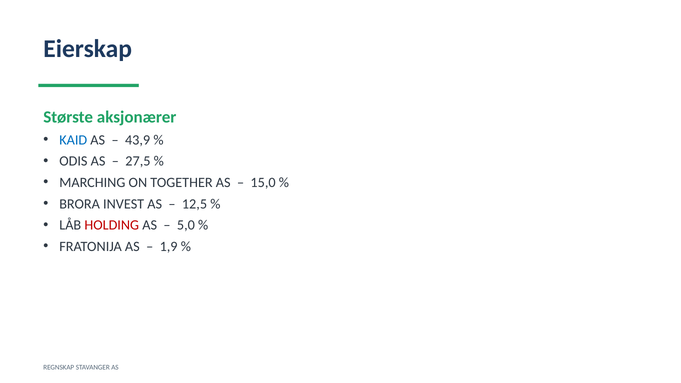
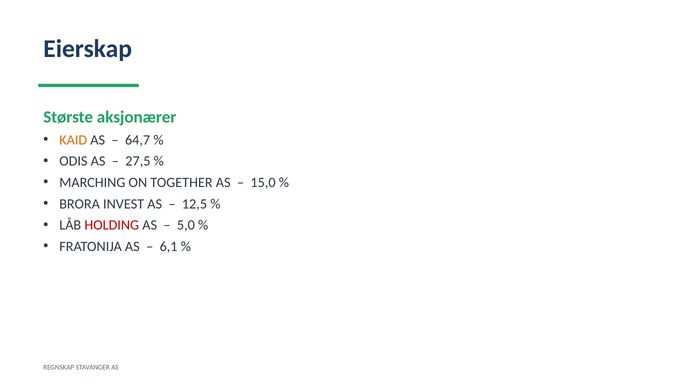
KAID colour: blue -> orange (73, 140)
43,9: 43,9 -> 64,7 (138, 140)
1,9: 1,9 -> 6,1 (169, 247)
